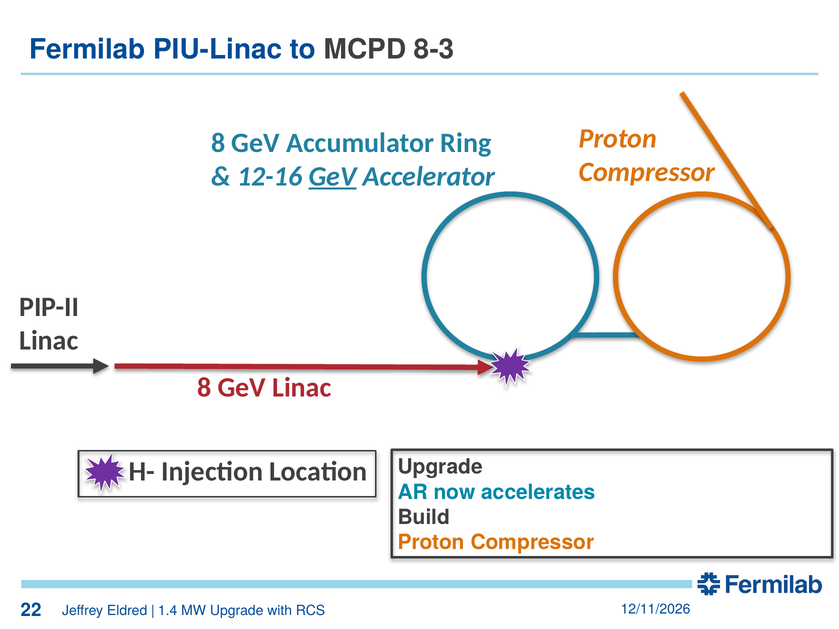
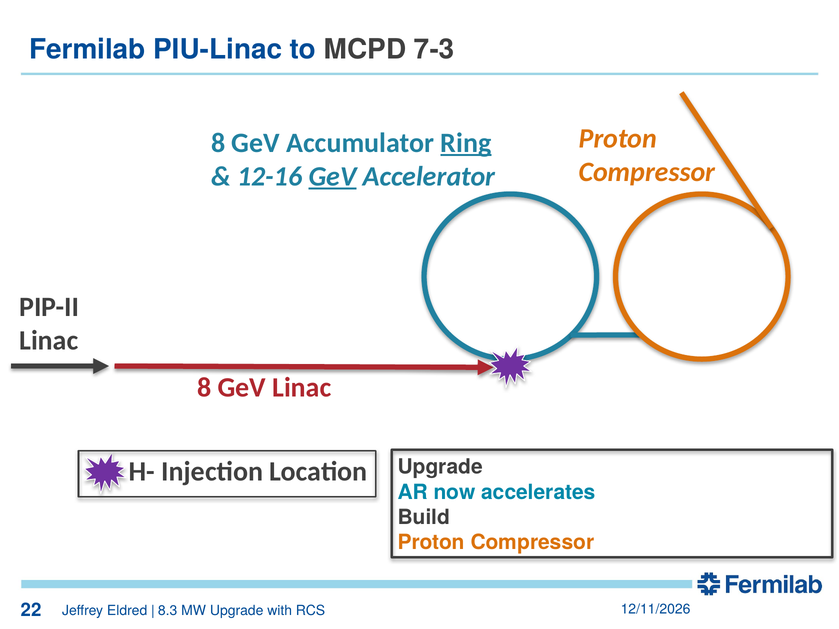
8-3: 8-3 -> 7-3 (434, 49)
Ring underline: none -> present (466, 143)
1.4: 1.4 -> 8.3 (168, 611)
